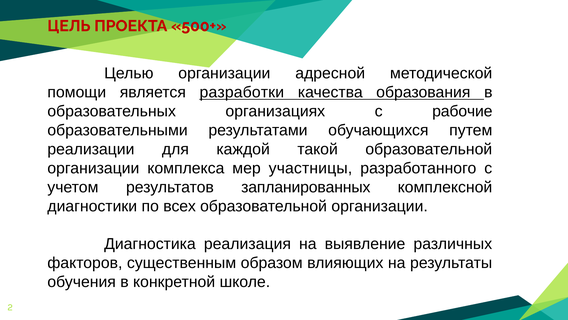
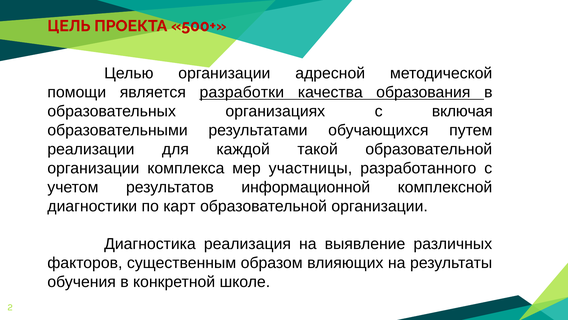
рабочие: рабочие -> включая (462, 111)
запланированных: запланированных -> информационной (306, 187)
всех: всех -> карт (179, 206)
